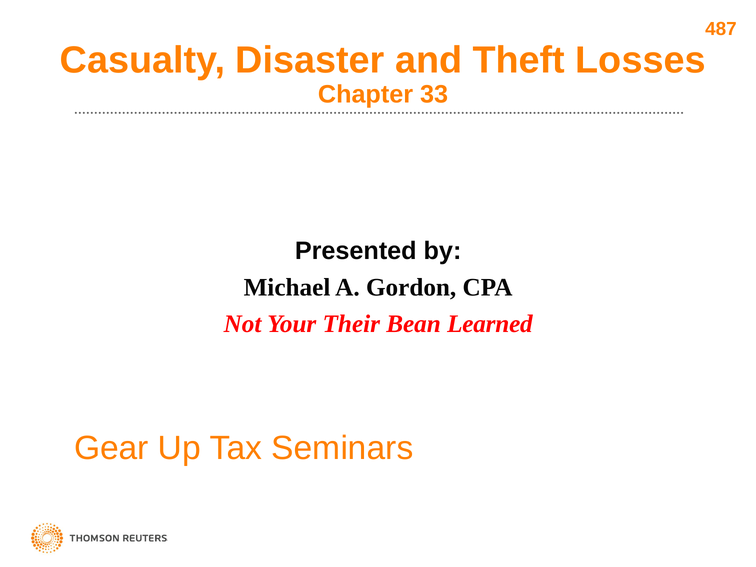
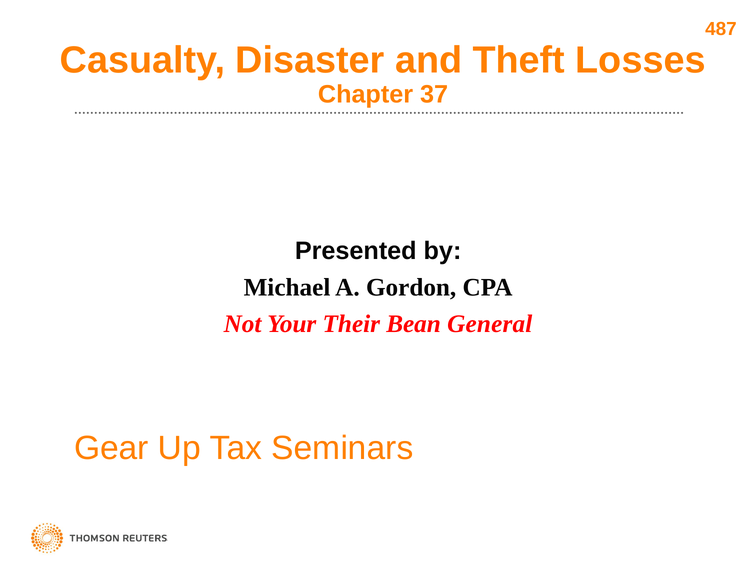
33: 33 -> 37 (434, 94)
Learned: Learned -> General (490, 324)
